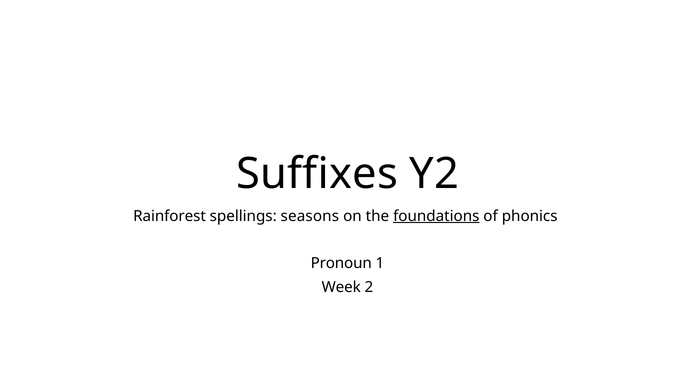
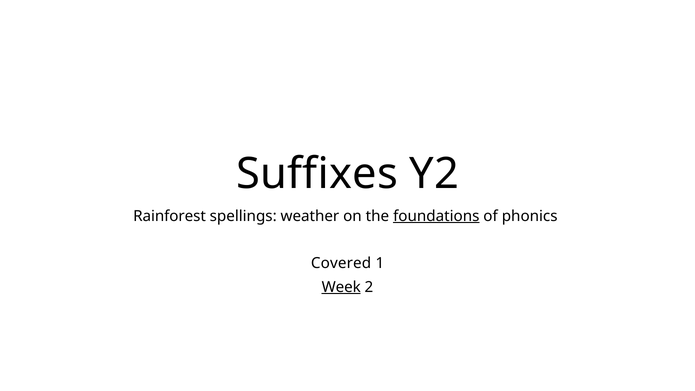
seasons: seasons -> weather (310, 216)
Pronoun: Pronoun -> Covered (341, 263)
Week underline: none -> present (341, 287)
